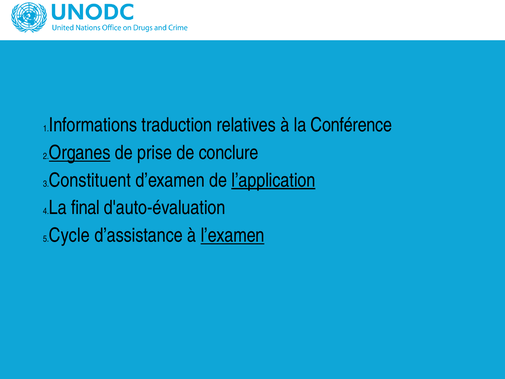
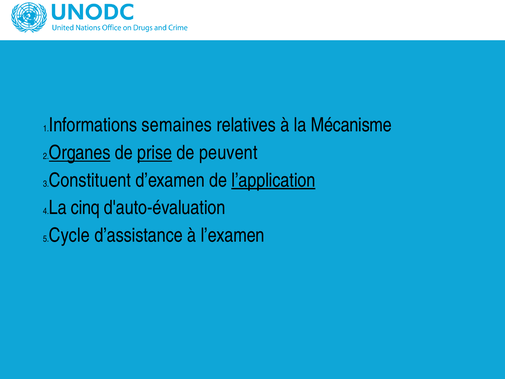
traduction: traduction -> semaines (177, 125)
Conférence: Conférence -> Mécanisme (351, 125)
prise underline: none -> present (155, 153)
conclure: conclure -> peuvent (228, 153)
final: final -> cinq (85, 208)
l’examen underline: present -> none (233, 235)
